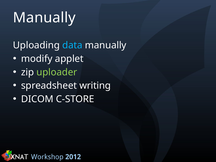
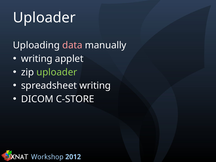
Manually: Manually -> Uploader (44, 18)
data colour: light blue -> pink (72, 45)
modify: modify -> writing (37, 59)
